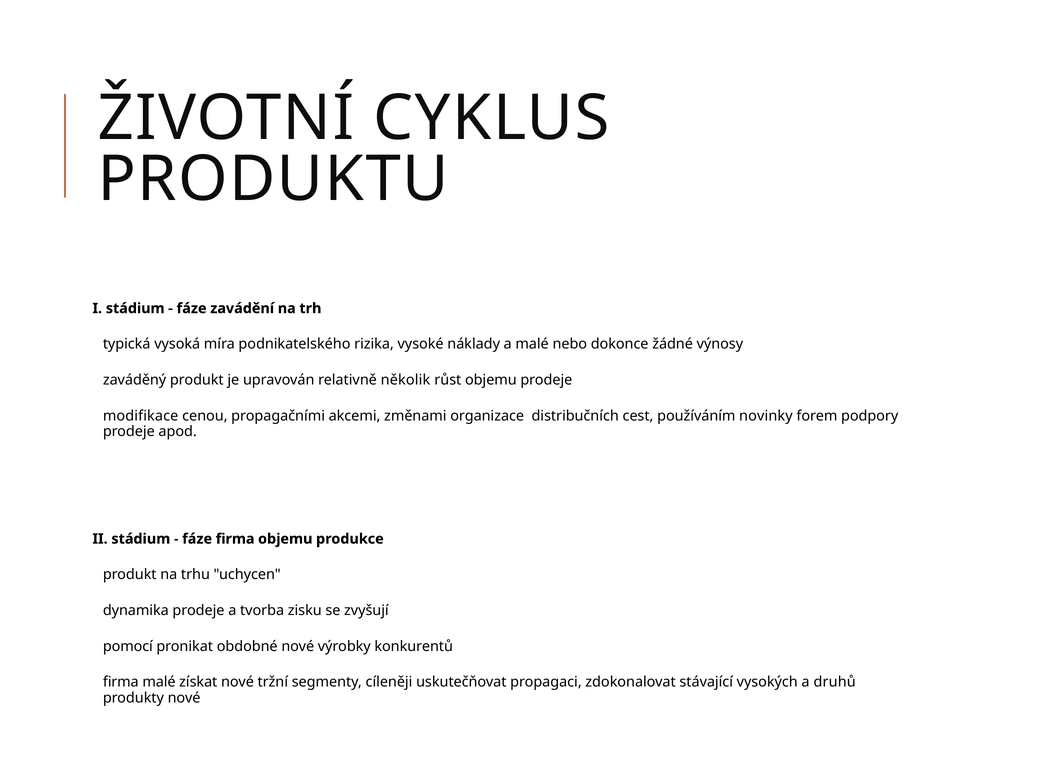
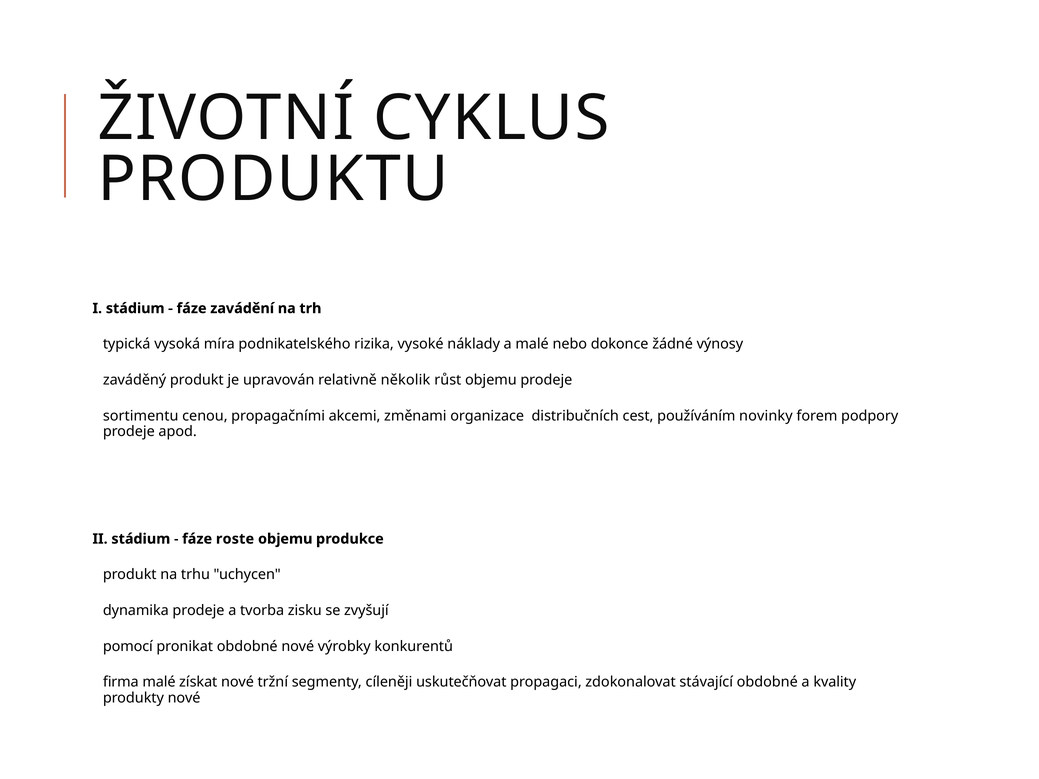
modifikace: modifikace -> sortimentu (141, 416)
fáze firma: firma -> roste (235, 539)
stávající vysokých: vysokých -> obdobné (767, 682)
druhů: druhů -> kvality (835, 682)
